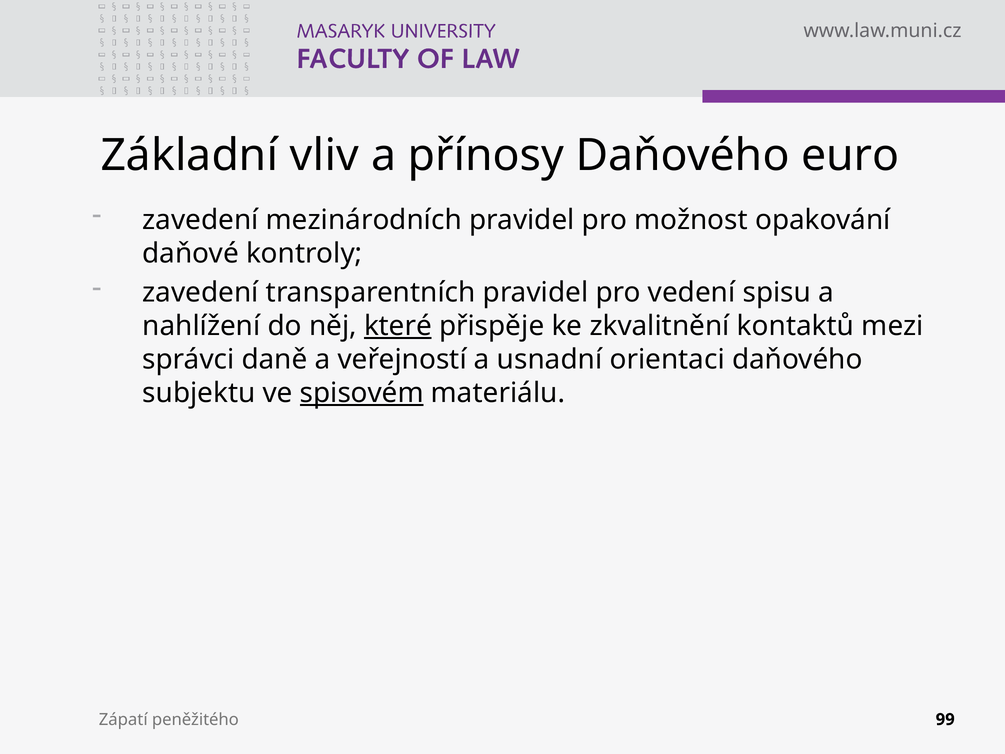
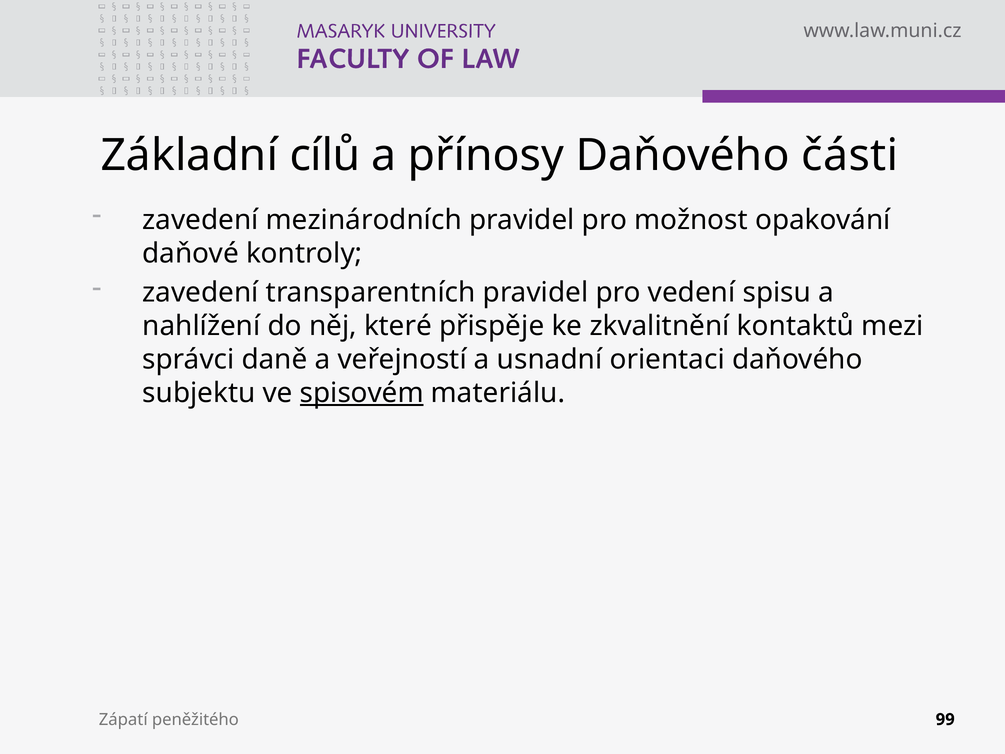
vliv: vliv -> cílů (325, 156)
euro: euro -> části (850, 156)
které underline: present -> none (398, 326)
